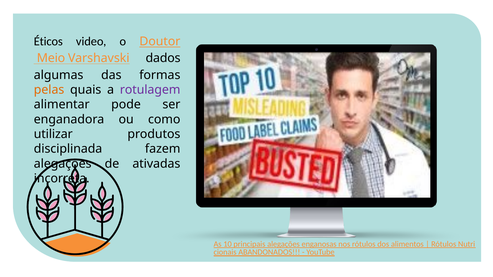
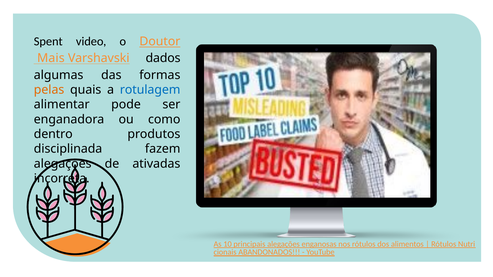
Éticos: Éticos -> Spent (48, 41)
Meio: Meio -> Mais (51, 58)
rotulagem colour: purple -> blue (150, 90)
utilizar: utilizar -> dentro (53, 134)
